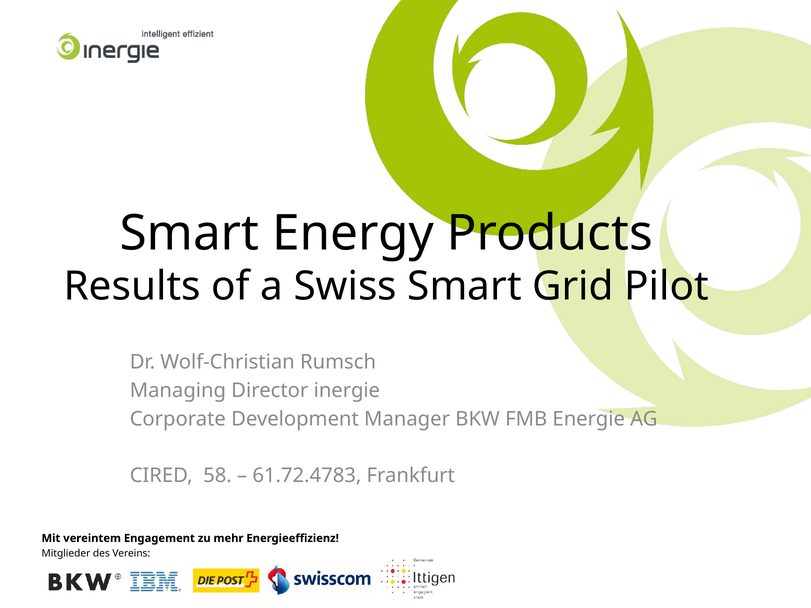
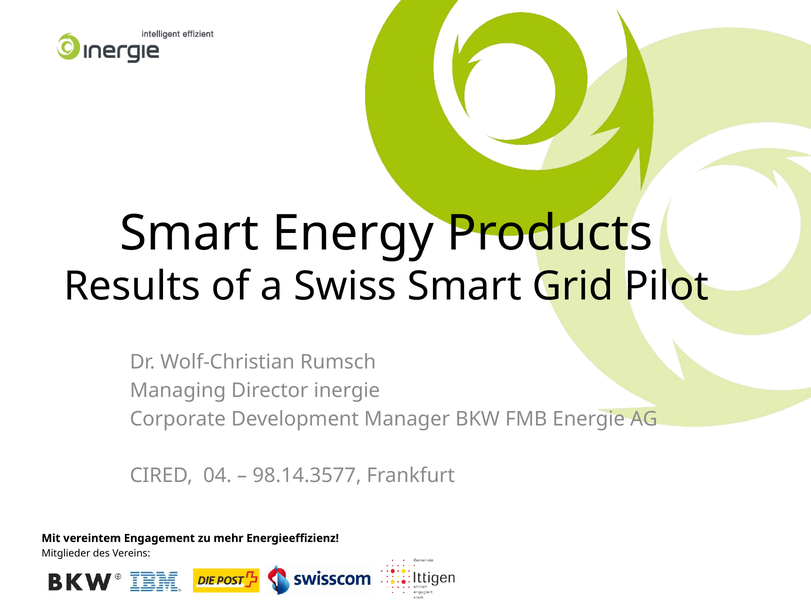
58: 58 -> 04 (218, 476)
61.72.4783: 61.72.4783 -> 98.14.3577 (307, 476)
